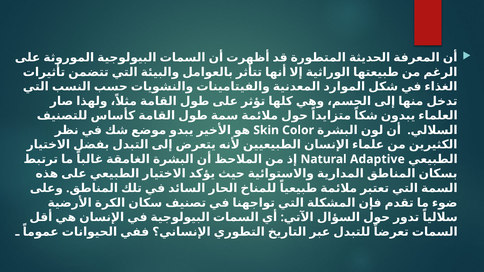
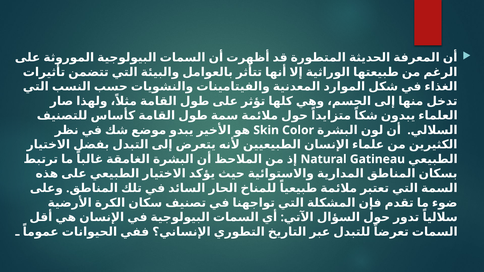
Adaptive: Adaptive -> Gatineau (377, 159)
